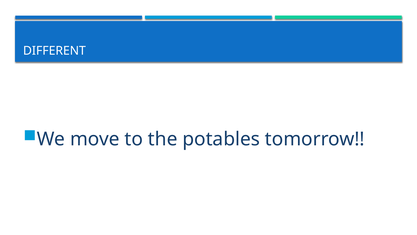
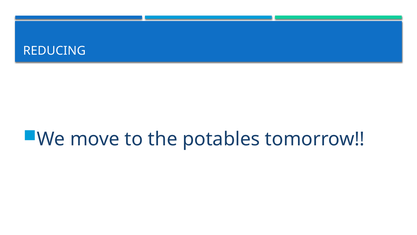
DIFFERENT: DIFFERENT -> REDUCING (54, 51)
